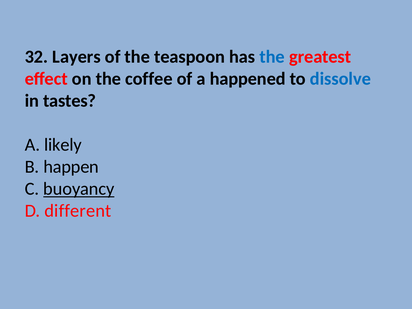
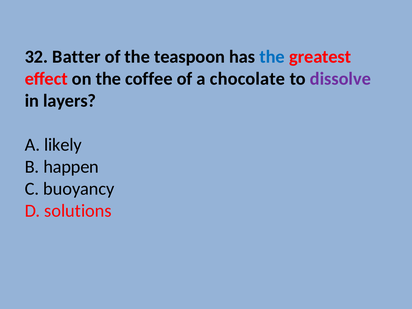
Layers: Layers -> Batter (76, 57)
happened: happened -> chocolate (248, 79)
dissolve colour: blue -> purple (340, 79)
tastes: tastes -> layers (70, 101)
buoyancy underline: present -> none (79, 189)
different: different -> solutions (78, 211)
